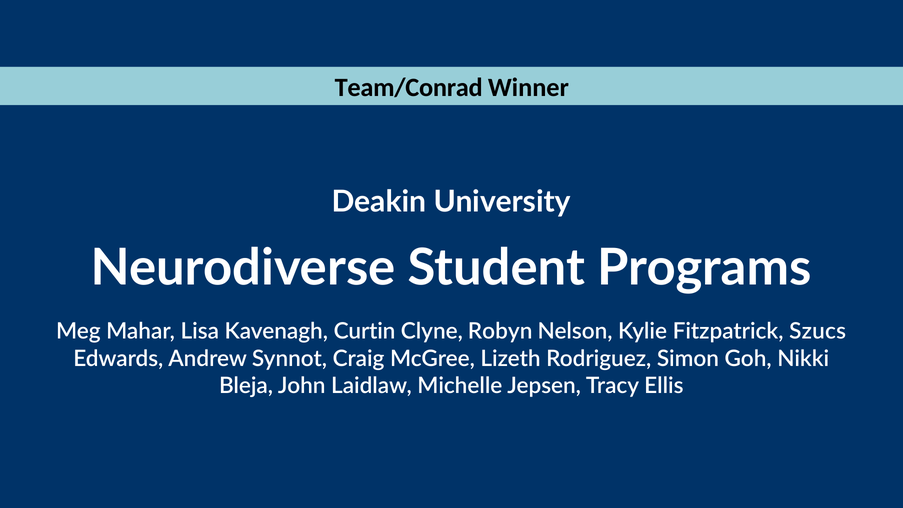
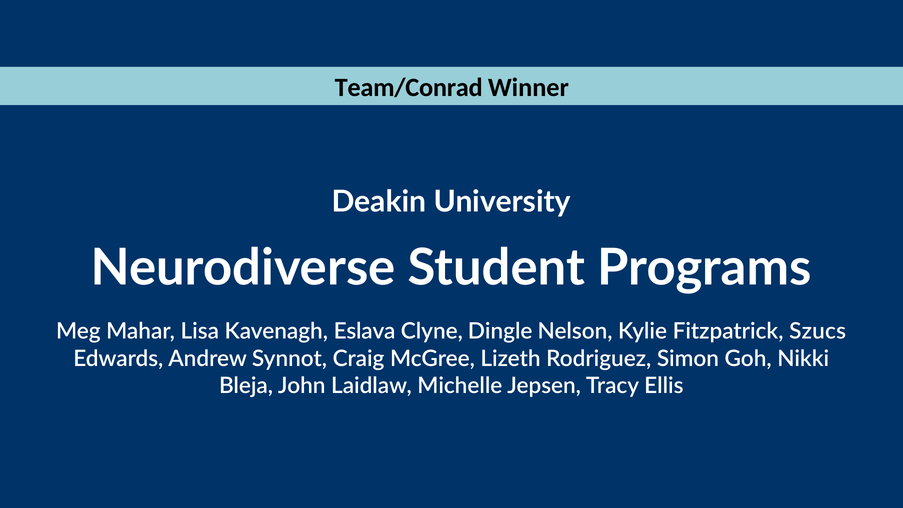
Curtin: Curtin -> Eslava (365, 331)
Robyn: Robyn -> Dingle (500, 331)
